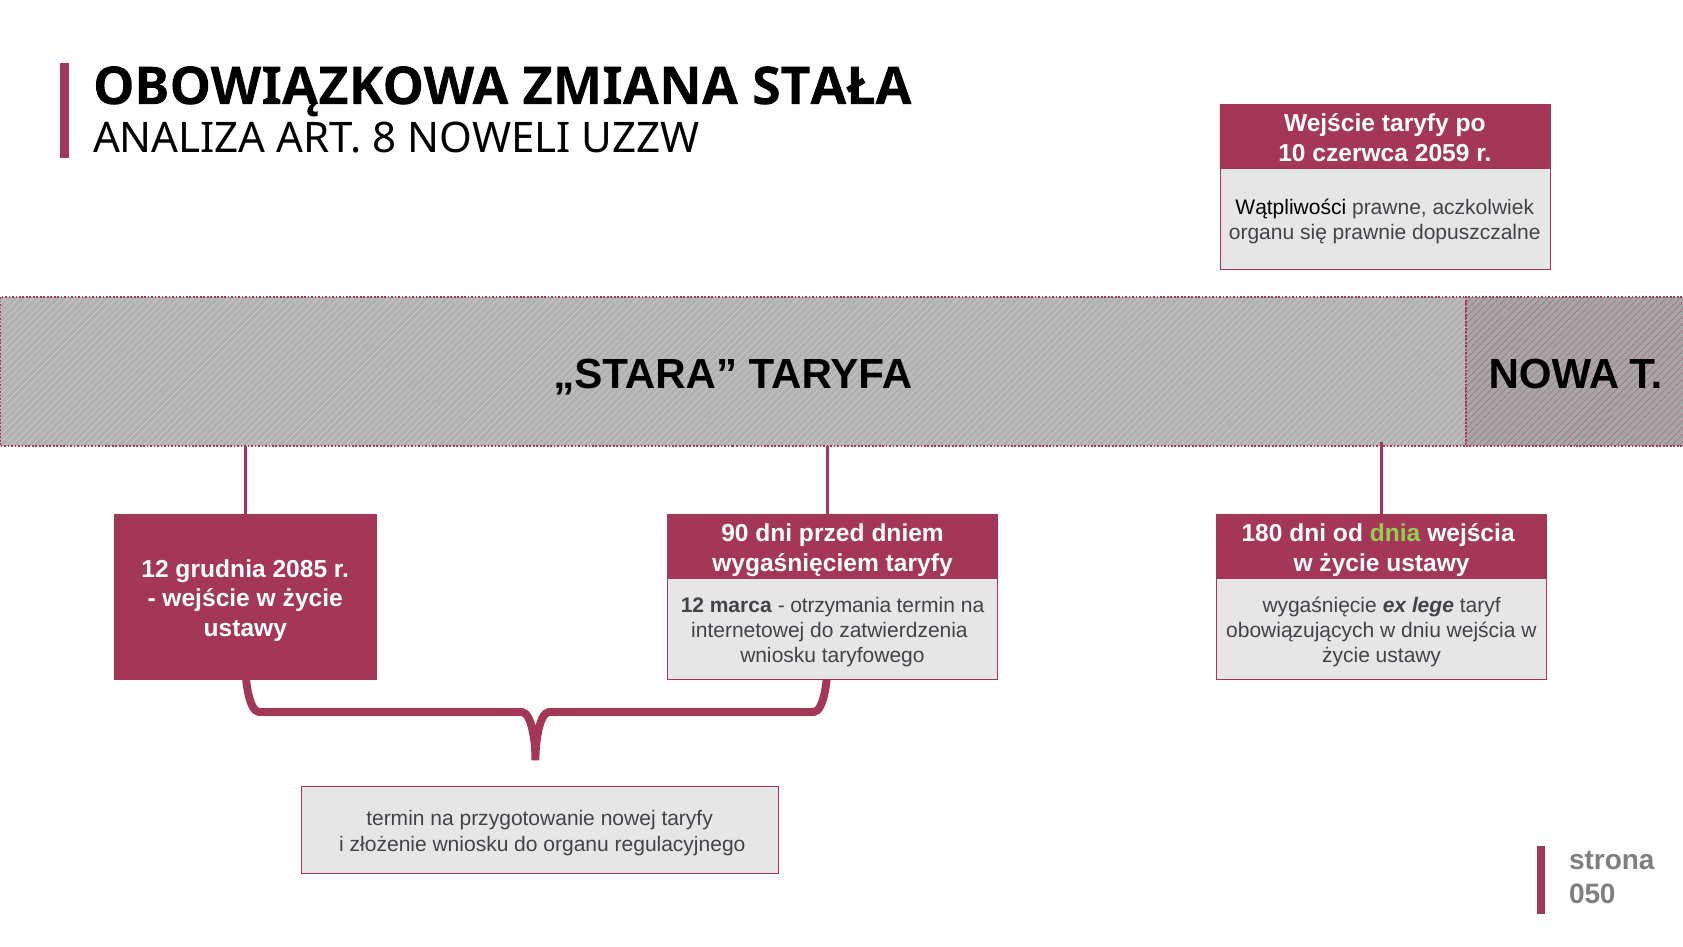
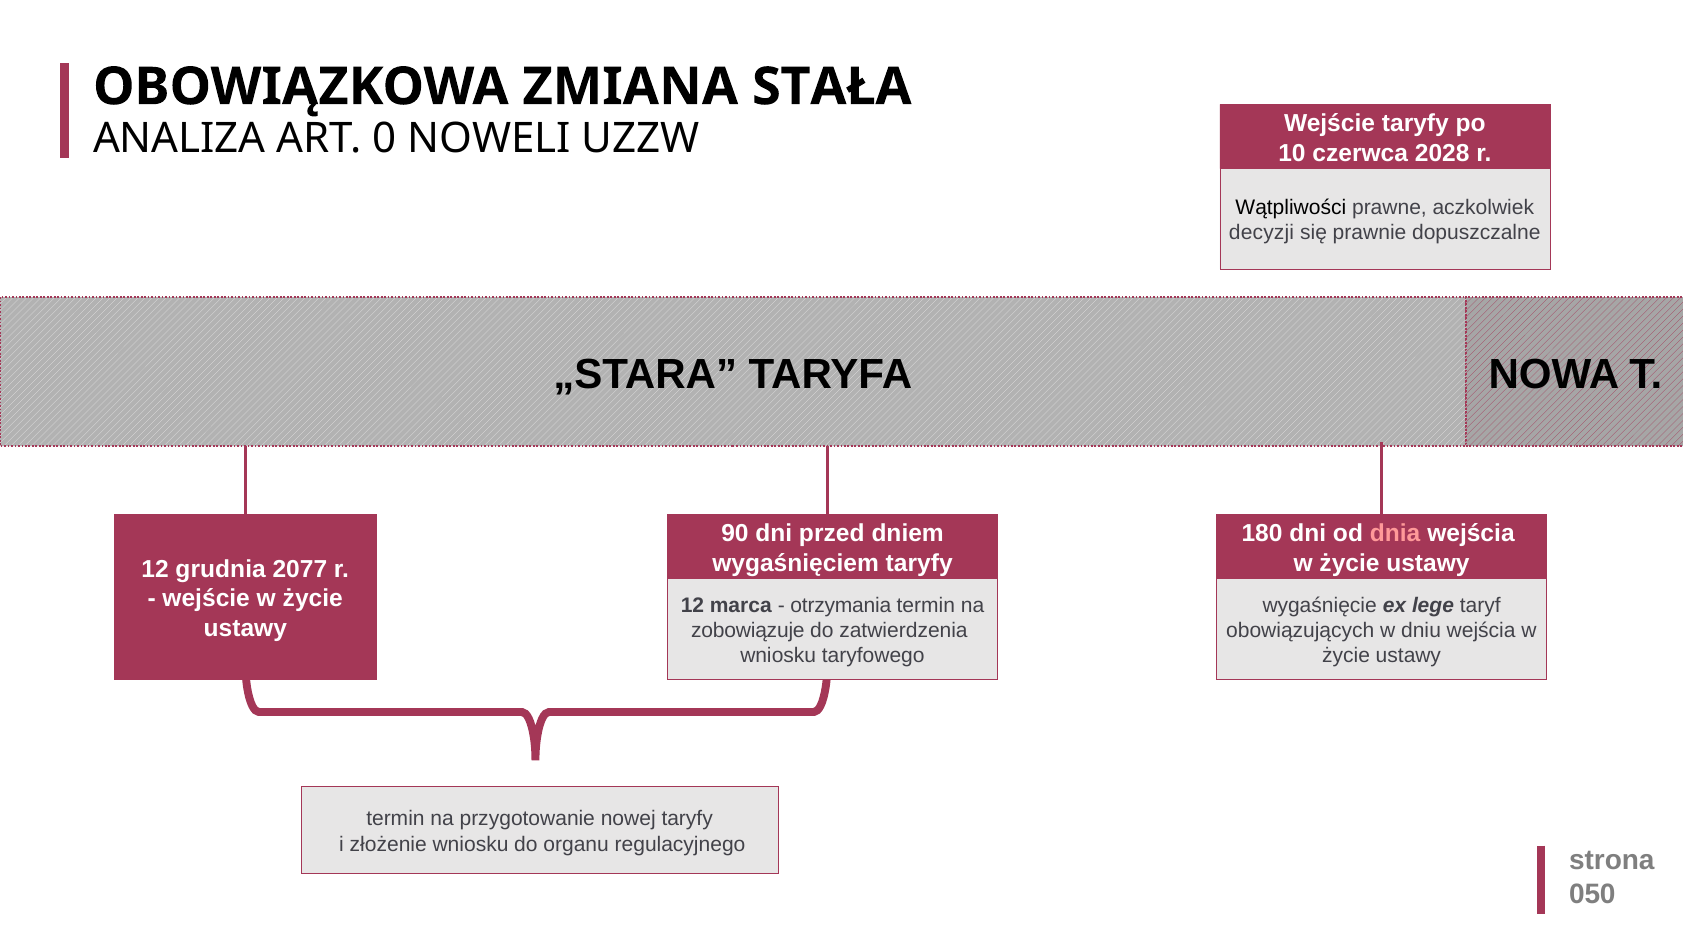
8: 8 -> 0 (385, 138)
2059: 2059 -> 2028 (1442, 153)
organu: organu -> decyzji (1262, 233)
dnia colour: light green -> pink (1395, 534)
2085: 2085 -> 2077 (300, 569)
internetowej: internetowej -> zobowiązuje (748, 630)
